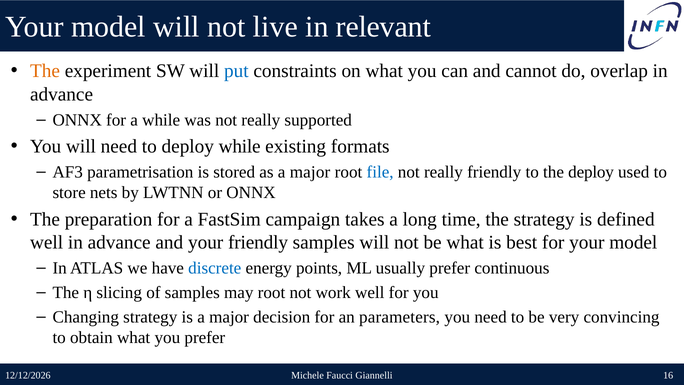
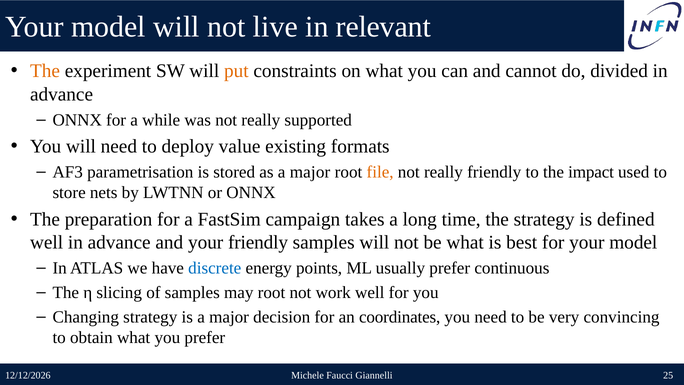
put colour: blue -> orange (236, 71)
overlap: overlap -> divided (619, 71)
deploy while: while -> value (240, 146)
file colour: blue -> orange (380, 172)
the deploy: deploy -> impact (591, 172)
parameters: parameters -> coordinates (400, 317)
16: 16 -> 25 (668, 375)
